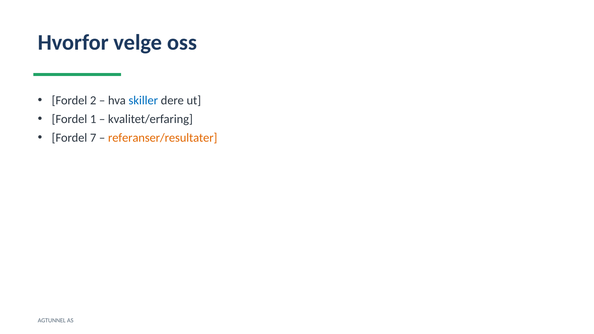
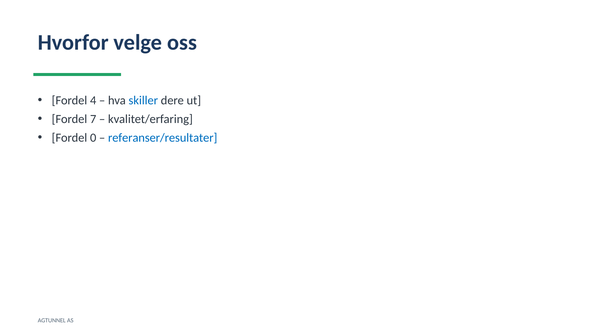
2: 2 -> 4 (93, 101)
1: 1 -> 7 (93, 119)
7: 7 -> 0 (93, 138)
referanser/resultater colour: orange -> blue (163, 138)
